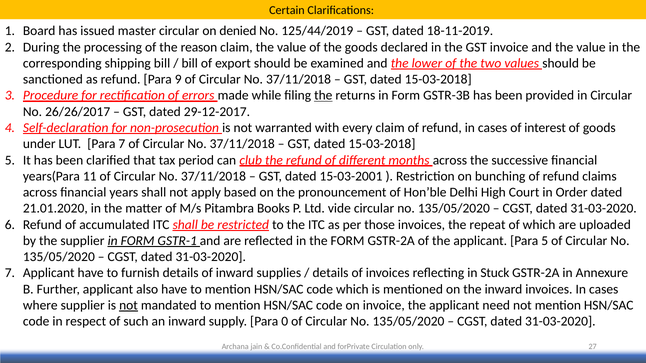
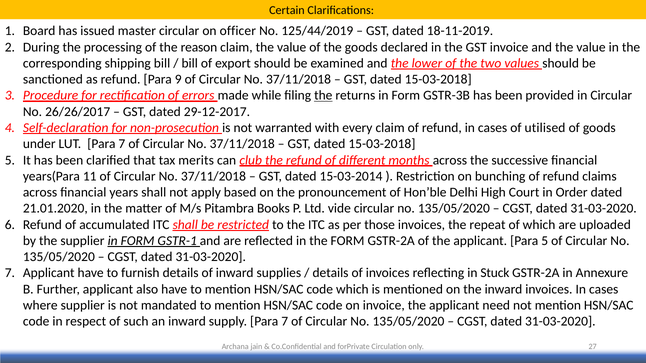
denied: denied -> officer (238, 31)
interest: interest -> utilised (545, 128)
period: period -> merits (196, 160)
15-03-2001: 15-03-2001 -> 15-03-2014 (351, 176)
not underline: present -> none (128, 306)
supply Para 0: 0 -> 7 (285, 322)
